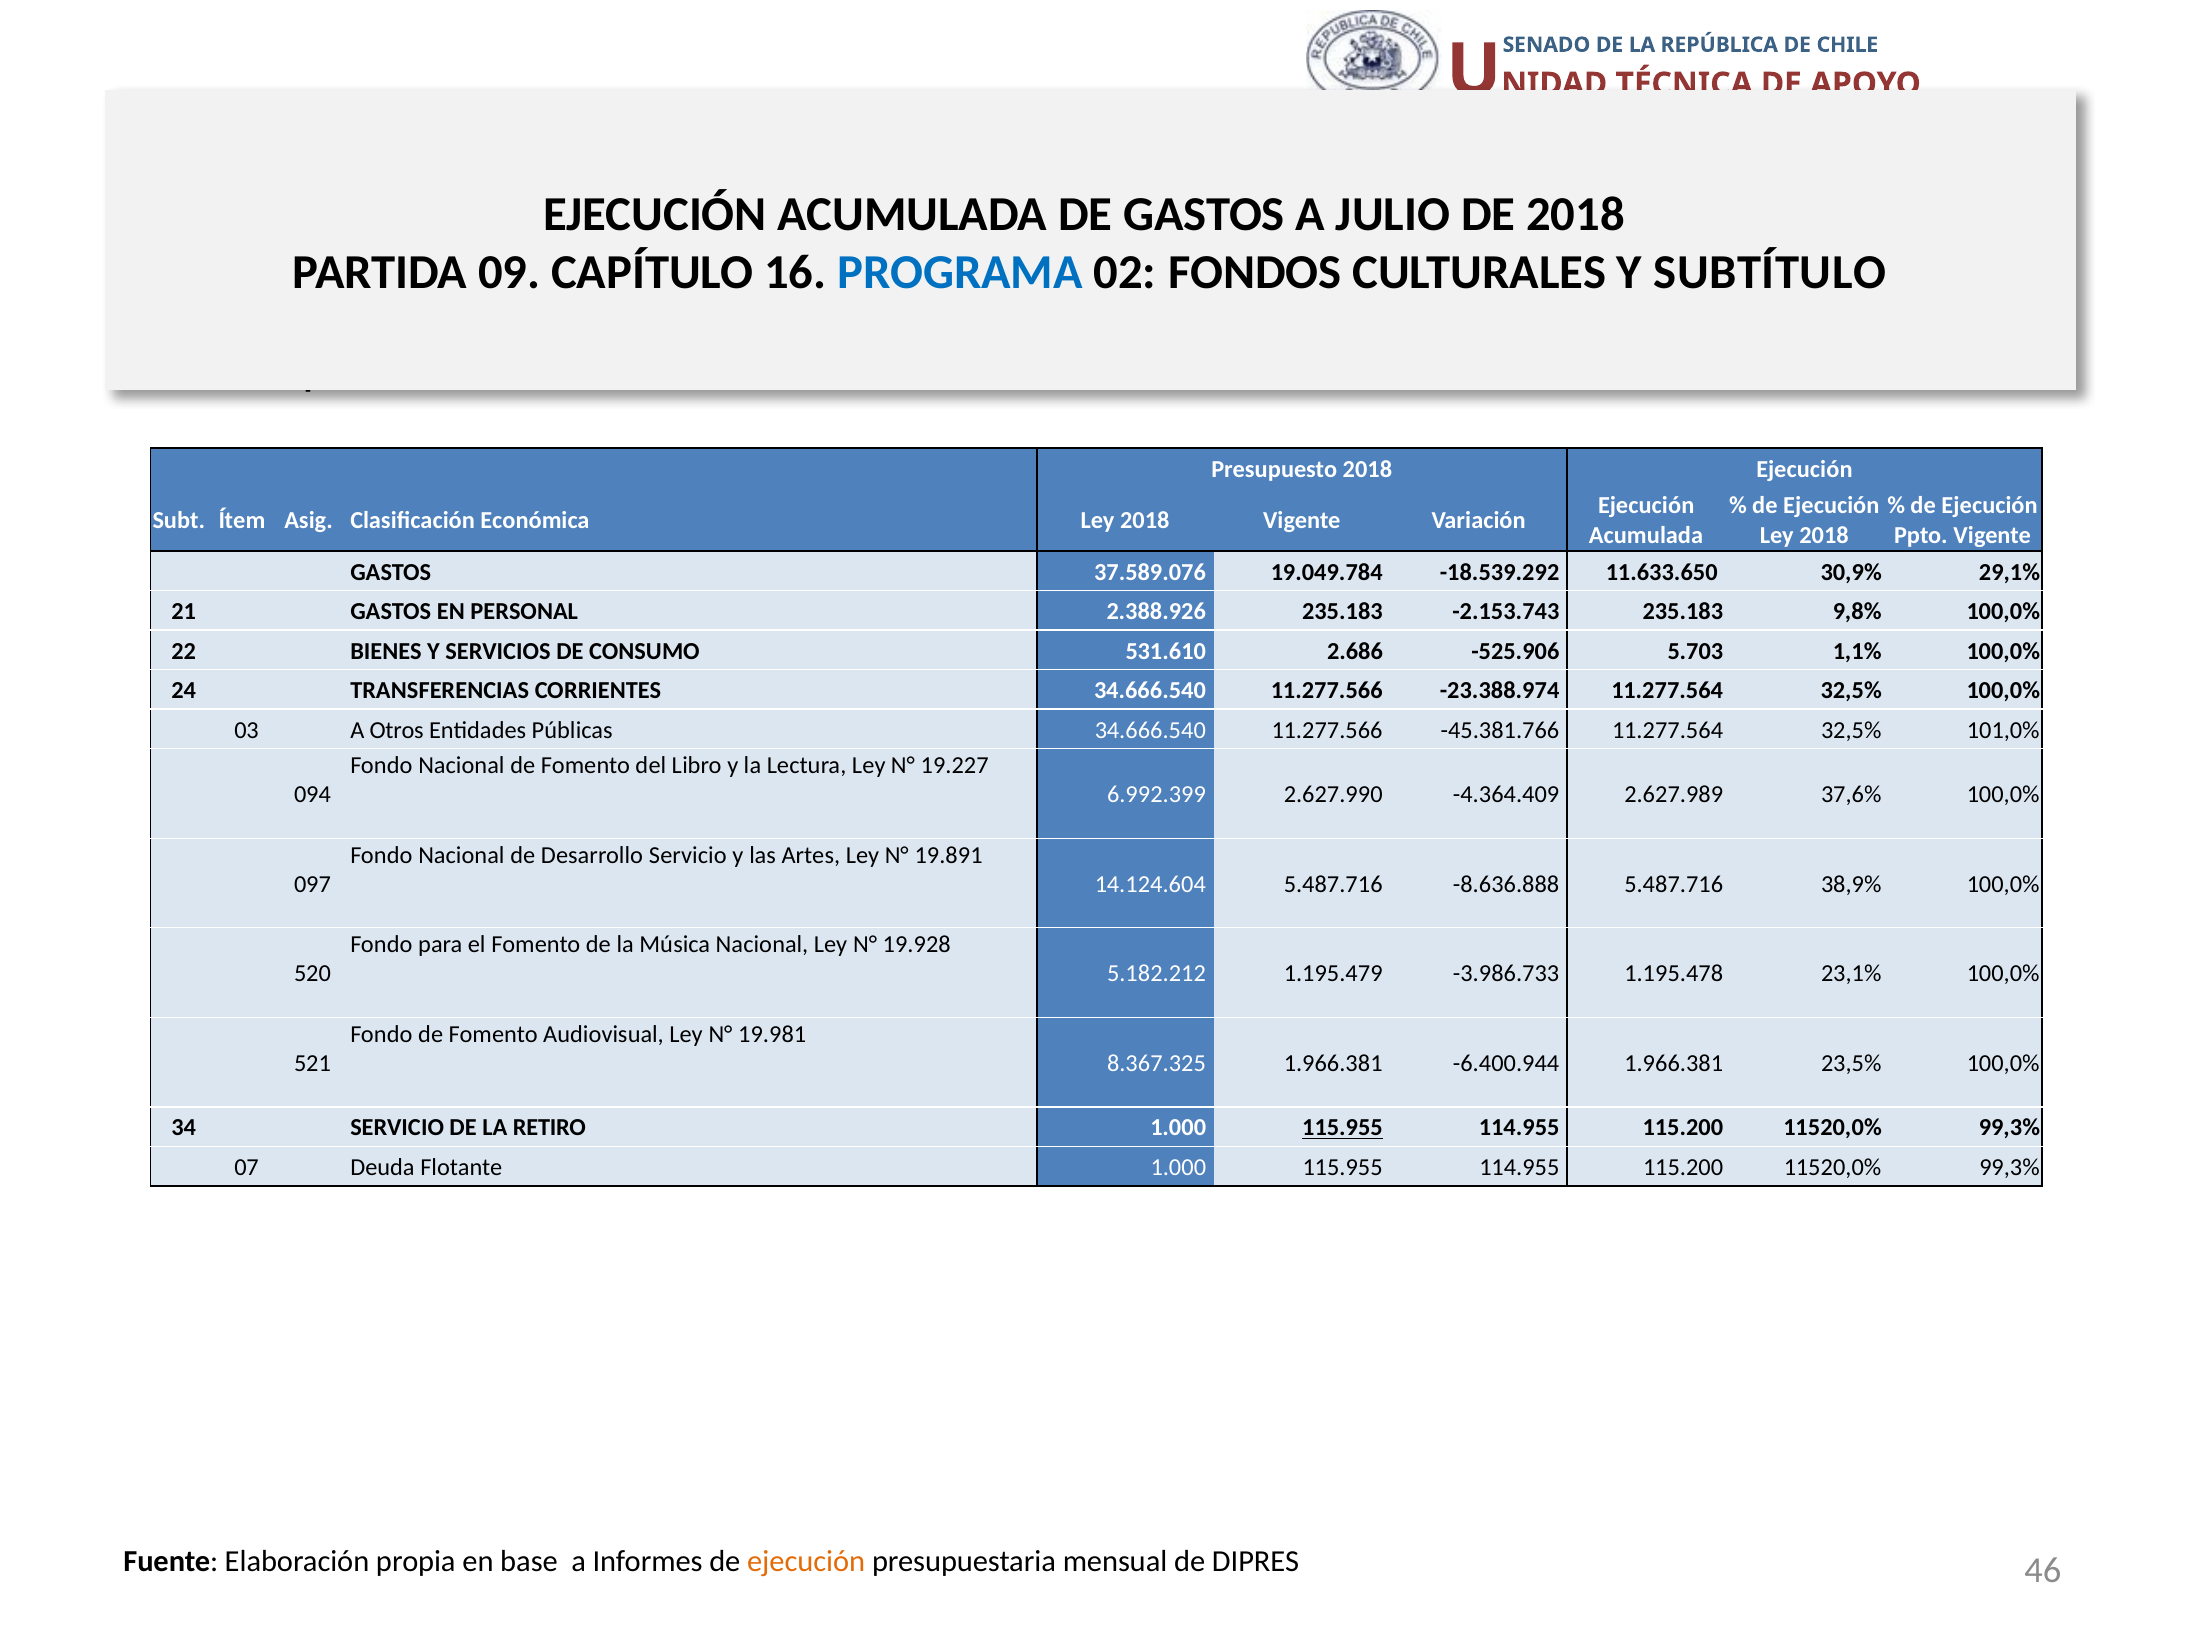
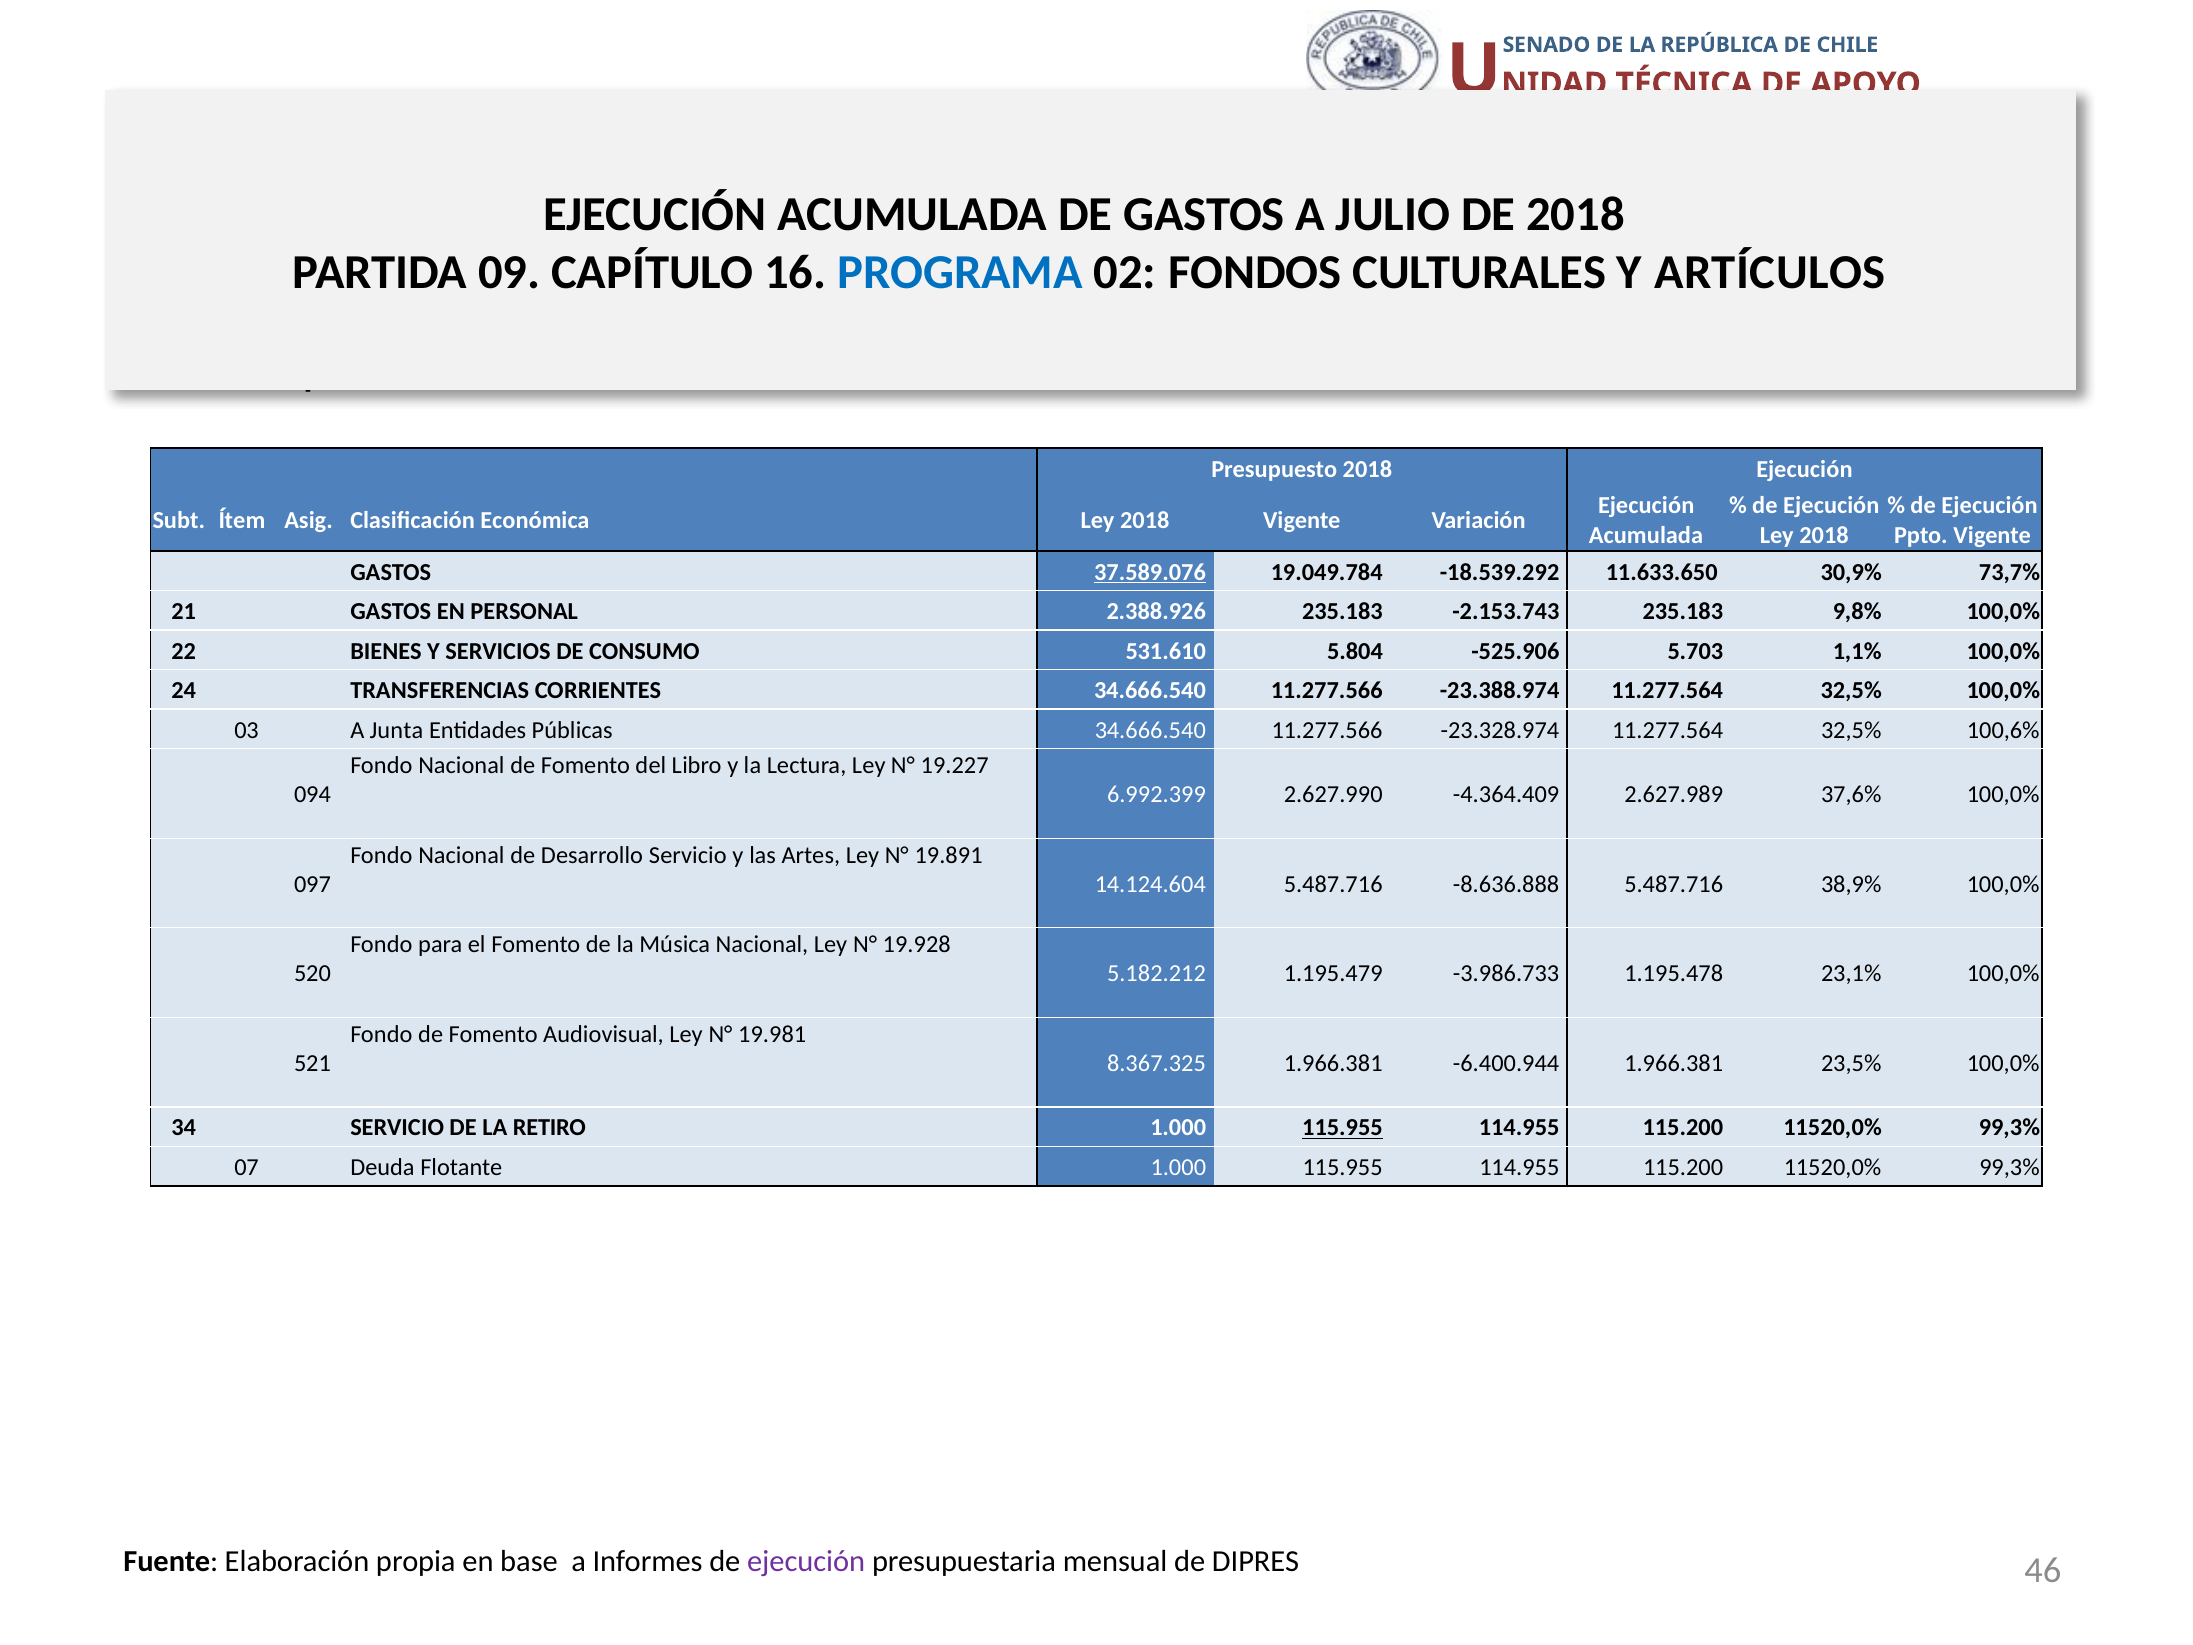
SUBTÍTULO: SUBTÍTULO -> ARTÍCULOS (1770, 273)
37.589.076 underline: none -> present (1150, 572)
29,1%: 29,1% -> 73,7% (2010, 572)
2.686: 2.686 -> 5.804 (1355, 651)
Otros: Otros -> Junta (396, 730)
-45.381.766: -45.381.766 -> -23.328.974 (1500, 730)
101,0%: 101,0% -> 100,6% (2003, 730)
ejecución colour: orange -> purple (806, 1562)
